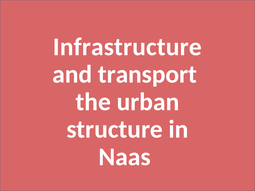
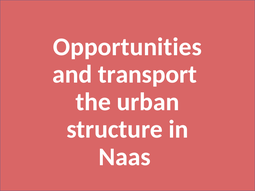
Infrastructure: Infrastructure -> Opportunities (127, 47)
